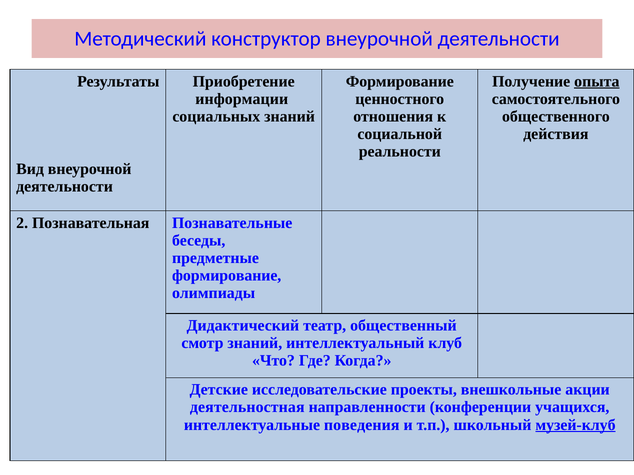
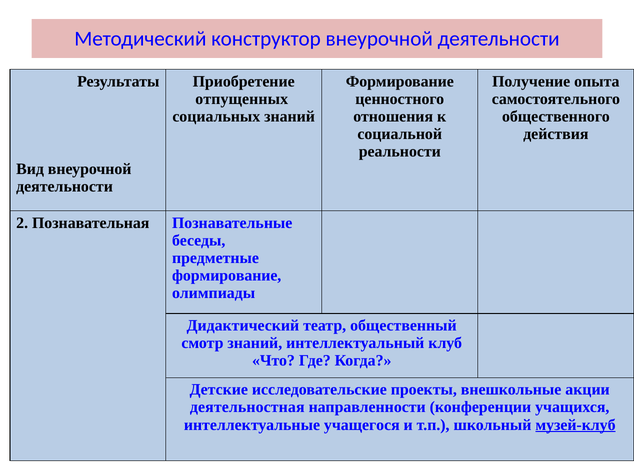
опыта underline: present -> none (597, 81)
информации: информации -> отпущенных (242, 99)
поведения: поведения -> учащегося (362, 425)
